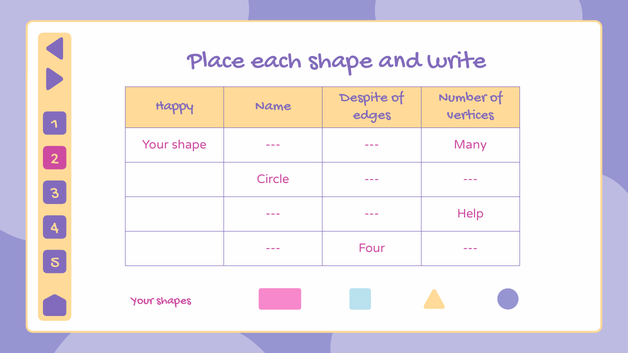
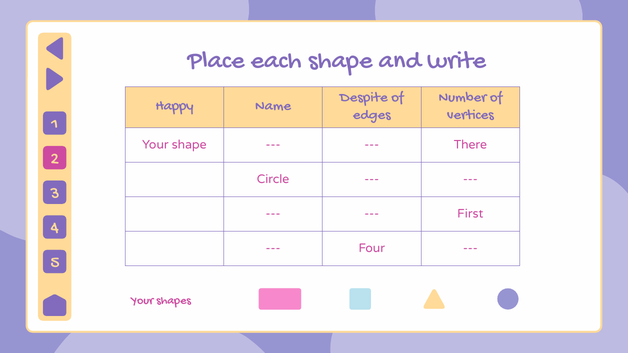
Many: Many -> There (470, 145)
Help: Help -> First (470, 214)
